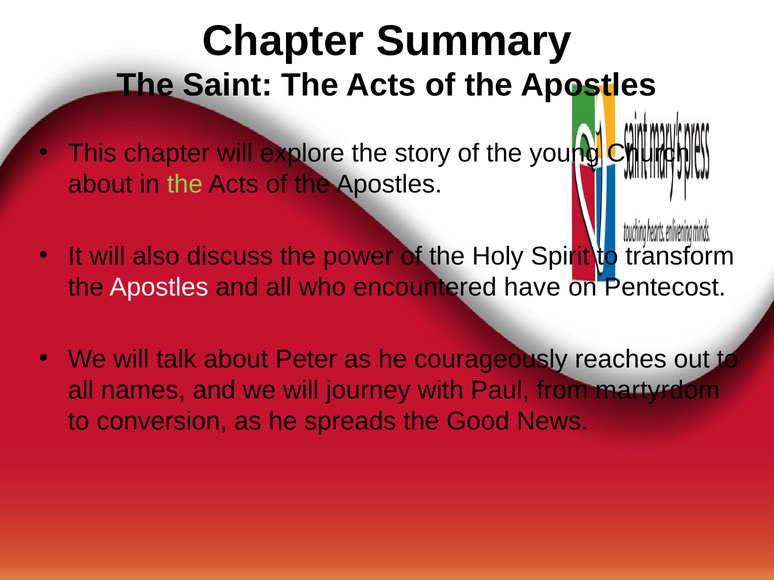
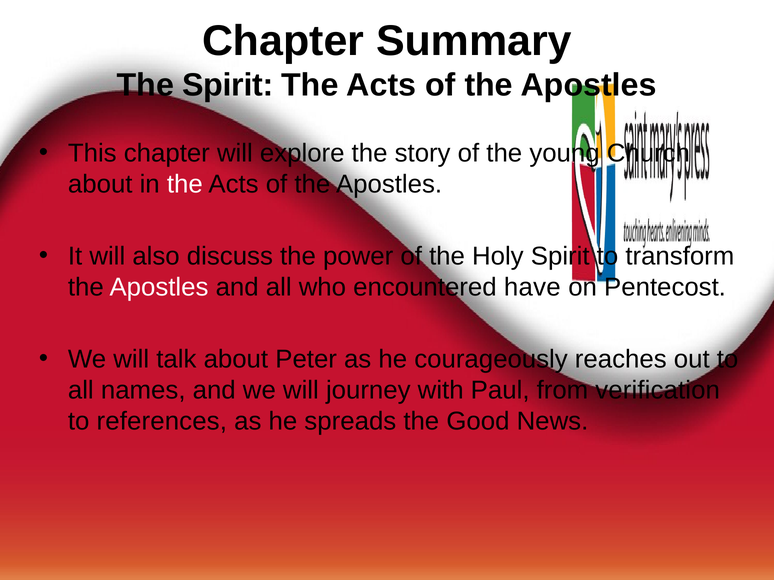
The Saint: Saint -> Spirit (228, 85)
the colour: light green -> white (185, 184)
martyrdom: martyrdom -> verification (658, 391)
conversion: conversion -> references (162, 422)
